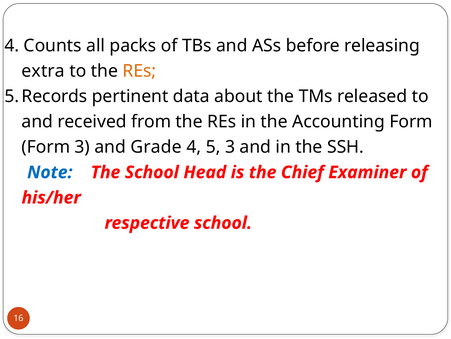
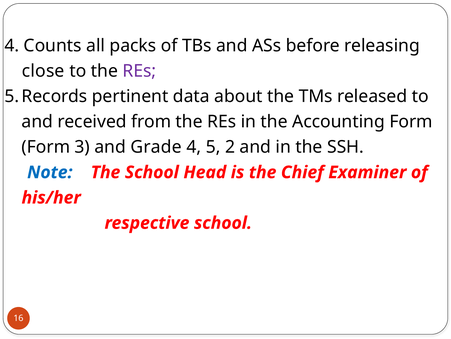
extra: extra -> close (43, 71)
REs colour: orange -> purple (139, 71)
5 3: 3 -> 2 (230, 147)
